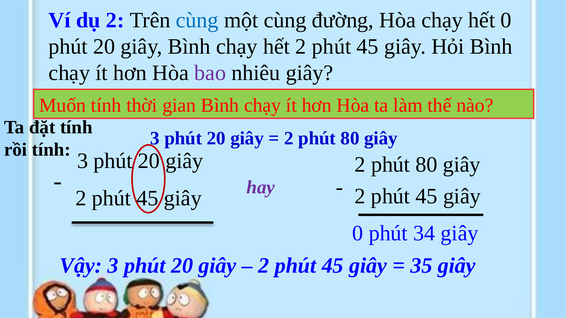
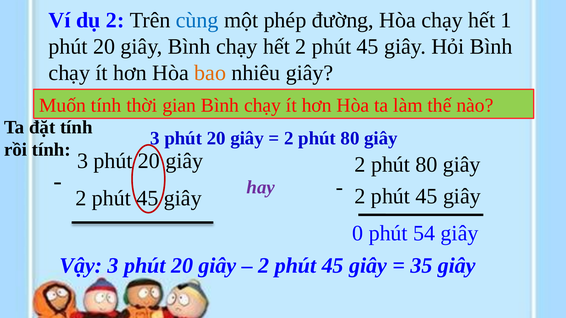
một cùng: cùng -> phép (285, 20)
hết 0: 0 -> 1 (506, 20)
bao colour: purple -> orange (210, 73)
34: 34 -> 54 (424, 233)
